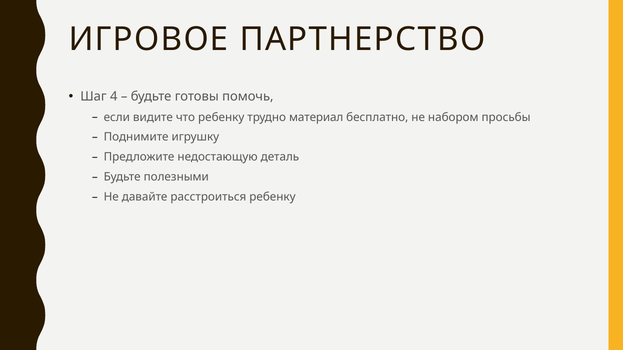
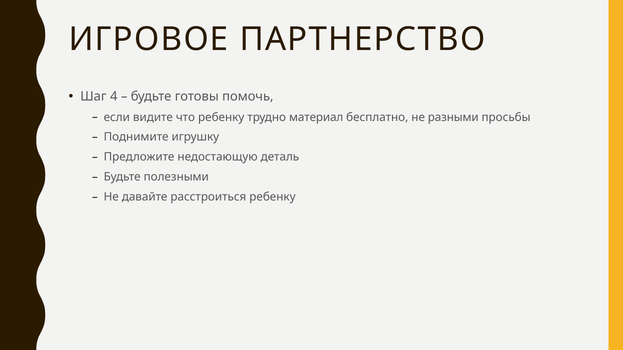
набором: набором -> разными (453, 117)
